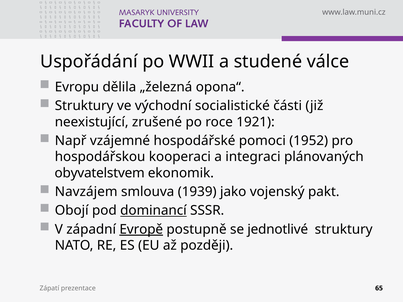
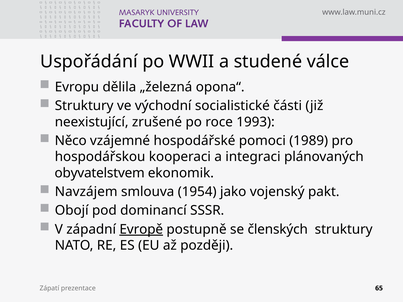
1921: 1921 -> 1993 (256, 122)
Např: Např -> Něco (71, 141)
1952: 1952 -> 1989 (309, 141)
1939: 1939 -> 1954 (197, 192)
dominancí underline: present -> none (153, 211)
jednotlivé: jednotlivé -> členských (278, 230)
